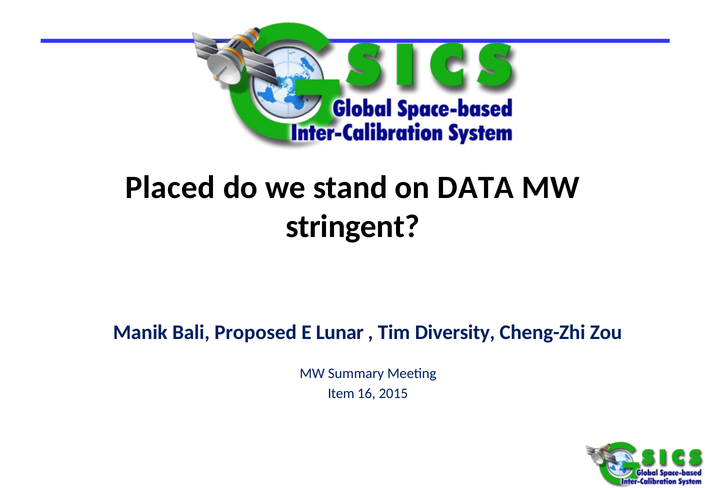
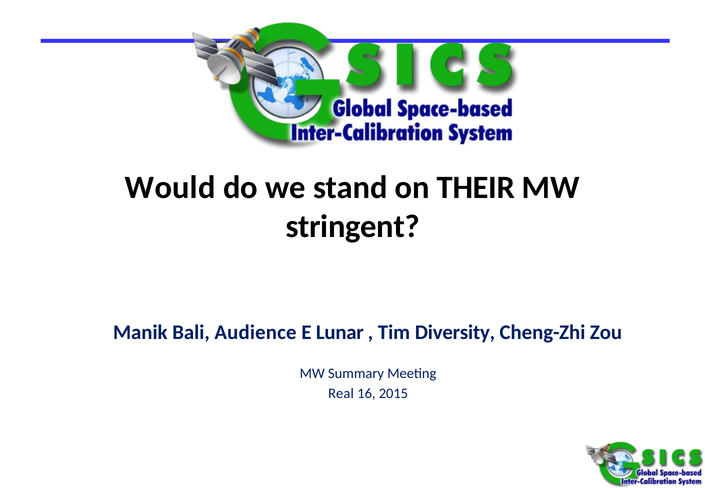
Placed: Placed -> Would (170, 188)
DATA: DATA -> THEIR (476, 188)
Proposed: Proposed -> Audience (255, 332)
Item: Item -> Real (341, 394)
